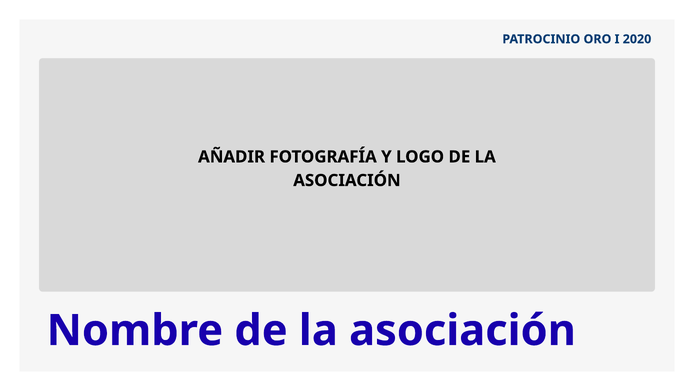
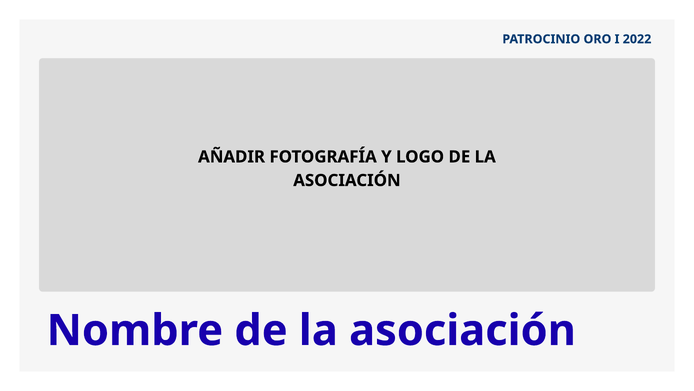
2020: 2020 -> 2022 (637, 39)
